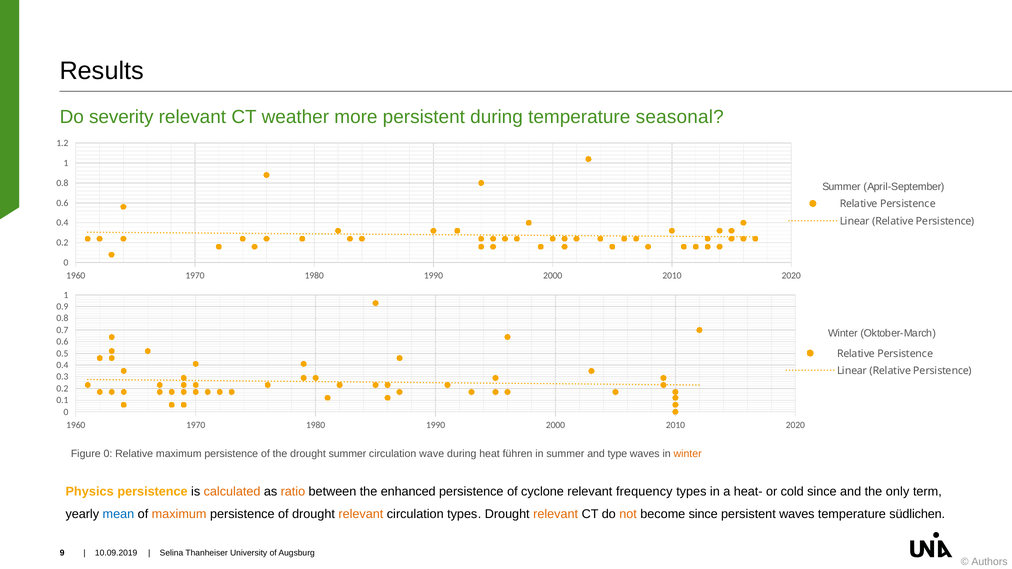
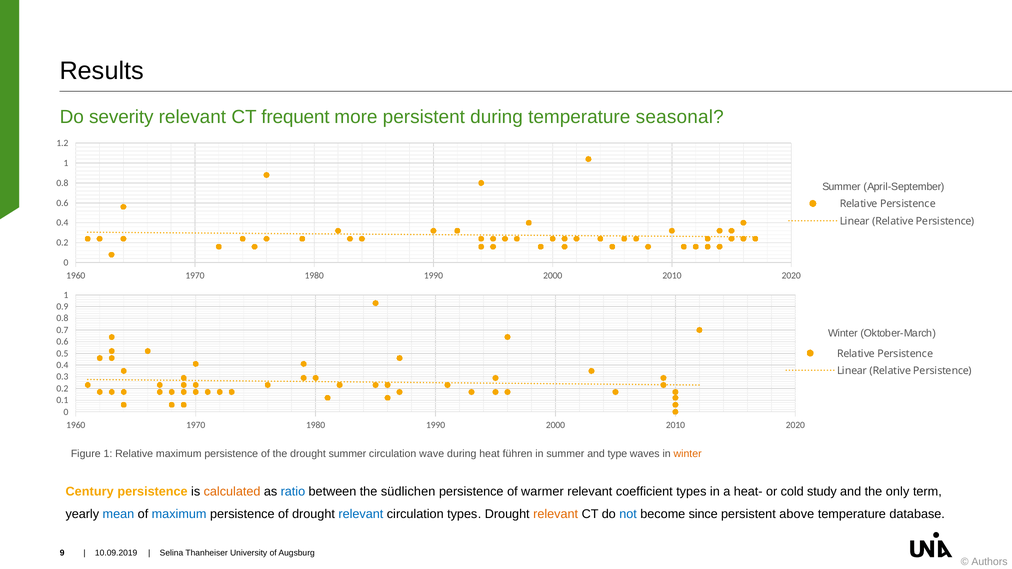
weather: weather -> frequent (295, 117)
Figure 0: 0 -> 1 (108, 454)
Physics: Physics -> Century (90, 492)
ratio colour: orange -> blue (293, 492)
enhanced: enhanced -> südlichen (408, 492)
cyclone: cyclone -> warmer (542, 492)
frequency: frequency -> coefficient (644, 492)
cold since: since -> study (822, 492)
maximum colour: orange -> blue (179, 514)
relevant colour: orange -> blue (361, 514)
not colour: orange -> blue (628, 514)
persistent waves: waves -> above (797, 514)
südlichen: südlichen -> database (917, 514)
